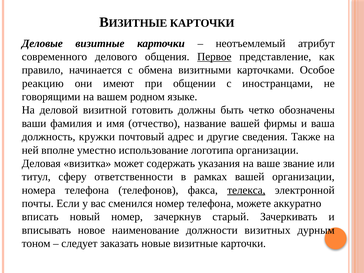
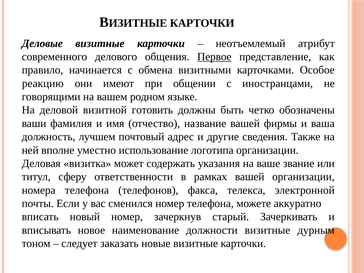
кружки: кружки -> лучшем (97, 137)
телекса underline: present -> none (246, 190)
должности визитных: визитных -> визитные (268, 230)
